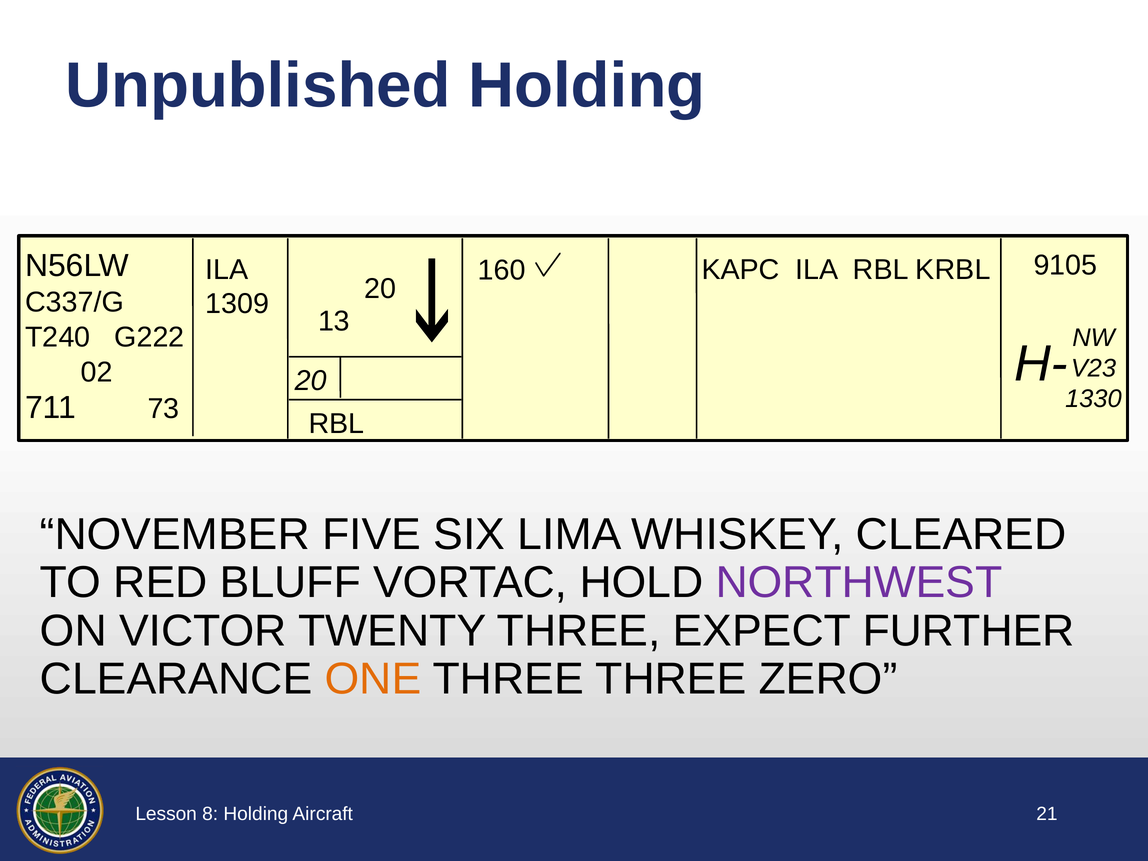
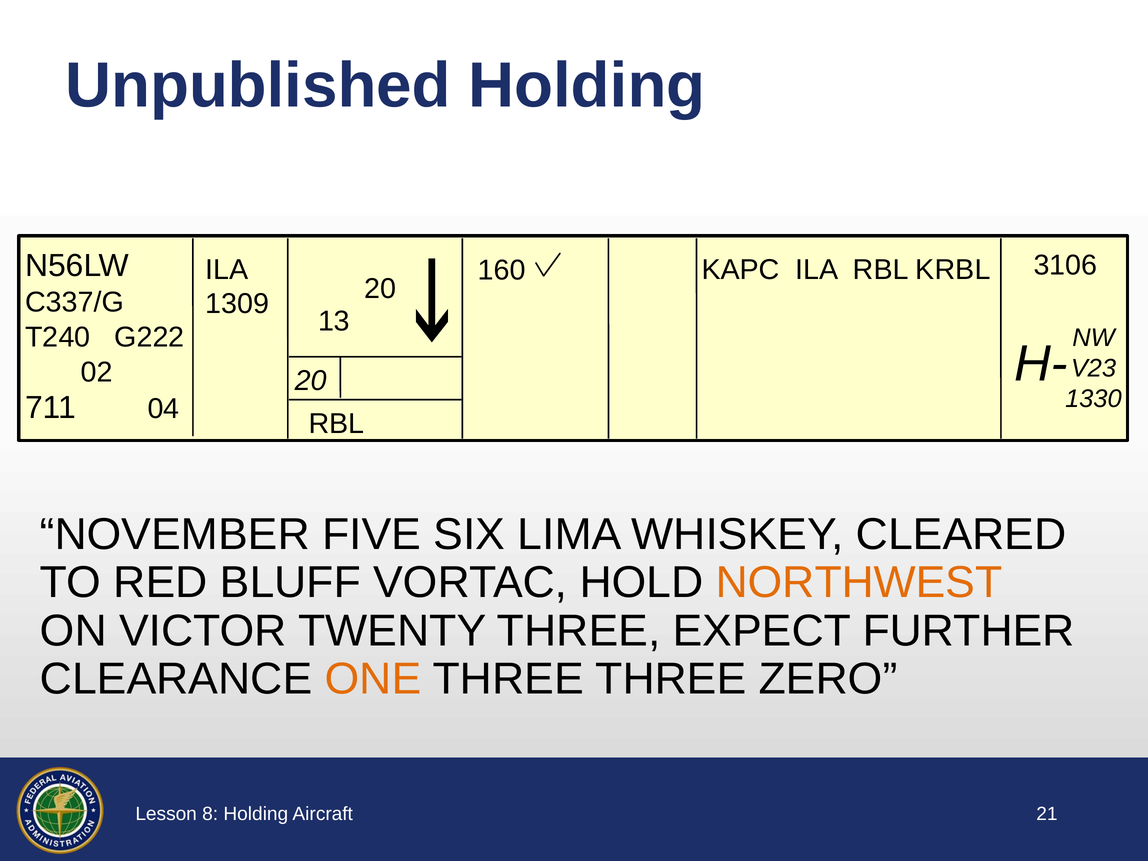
9105: 9105 -> 3106 (1065, 265)
73: 73 -> 04 (163, 409)
NORTHWEST colour: purple -> orange (859, 583)
